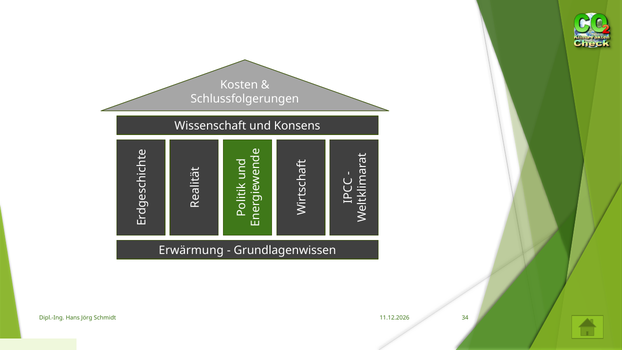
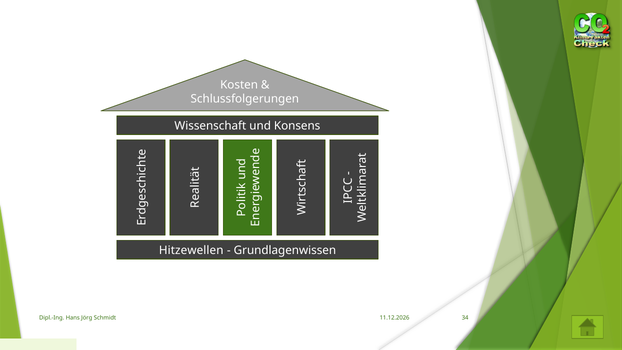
Erwärmung: Erwärmung -> Hitzewellen (191, 250)
